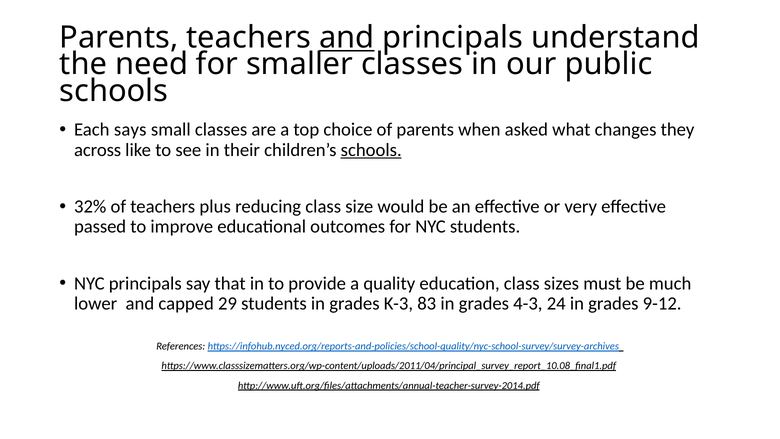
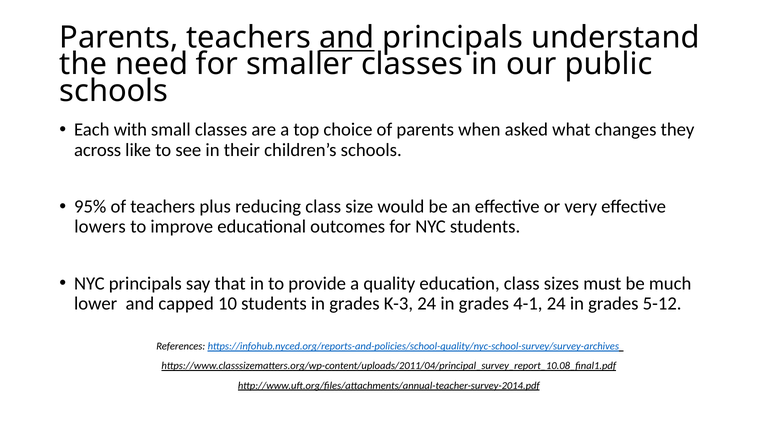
says: says -> with (130, 130)
schools underline: present -> none (371, 150)
32%: 32% -> 95% (90, 206)
passed: passed -> lowers (100, 227)
29: 29 -> 10 (228, 303)
K-3 83: 83 -> 24 (427, 303)
4-3: 4-3 -> 4-1 (528, 303)
9-12: 9-12 -> 5-12 (662, 303)
